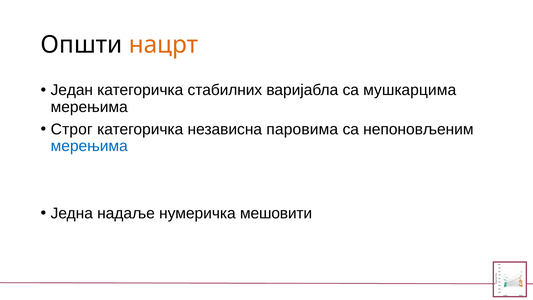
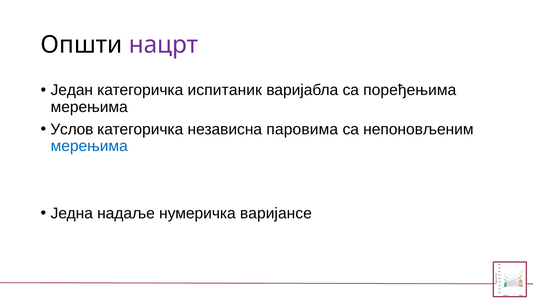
нацрт colour: orange -> purple (164, 45)
стабилних: стабилних -> испитаник (225, 90)
мушкарцима: мушкарцима -> поређењима (410, 90)
Строг: Строг -> Услов (72, 129)
мешовити: мешовити -> варијансе (276, 213)
